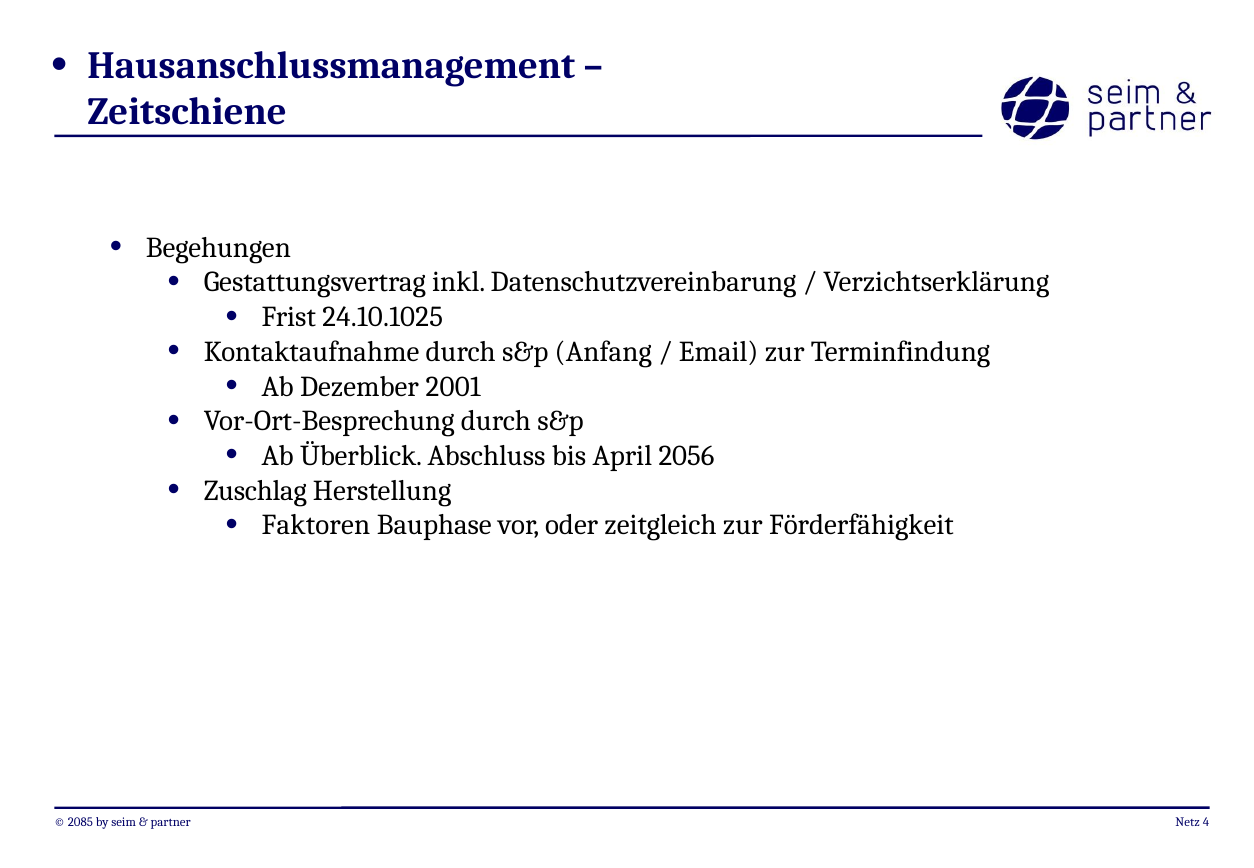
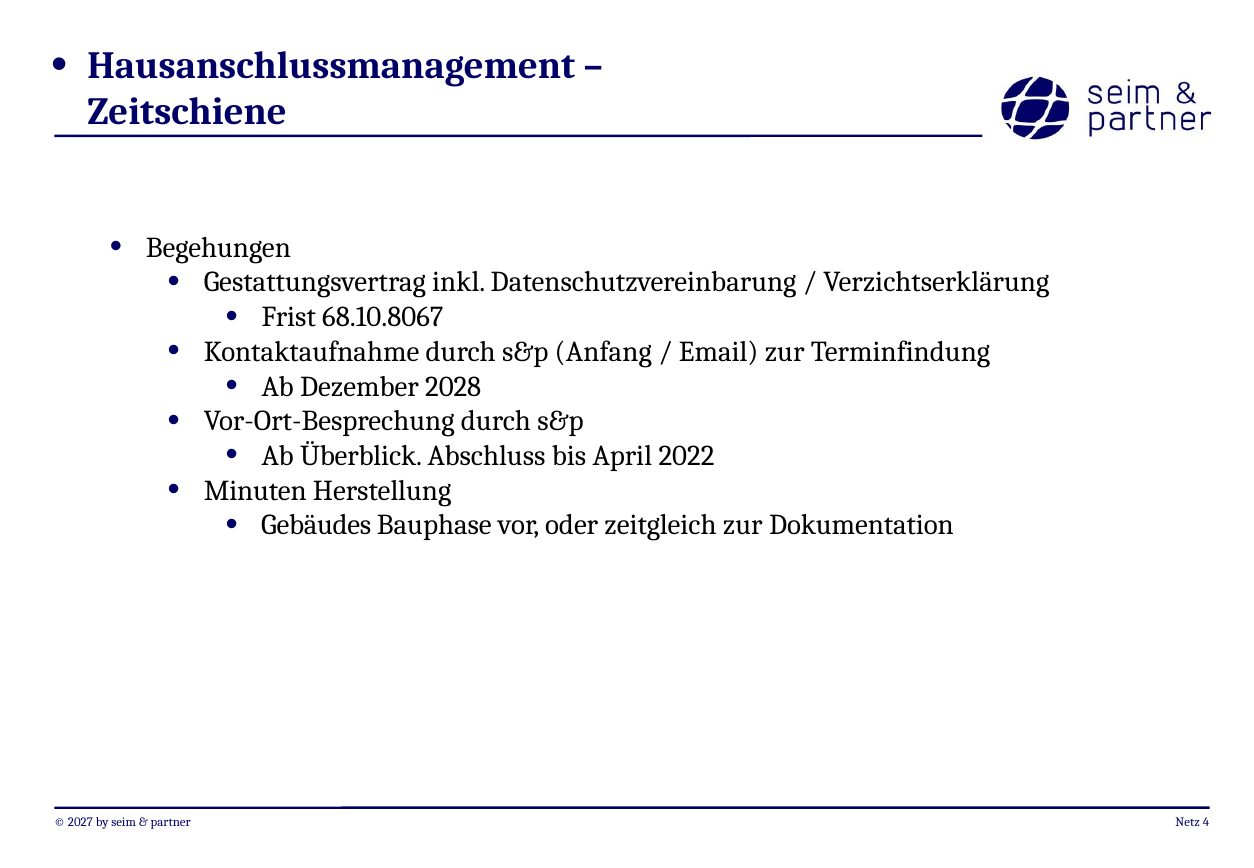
24.10.1025: 24.10.1025 -> 68.10.8067 (383, 317)
2001: 2001 -> 2028 (453, 387)
2056: 2056 -> 2022 (686, 456)
Zuschlag: Zuschlag -> Minuten (255, 491)
Faktoren: Faktoren -> Gebäudes (316, 526)
Förderfähigkeit: Förderfähigkeit -> Dokumentation (861, 526)
2085: 2085 -> 2027 (80, 822)
